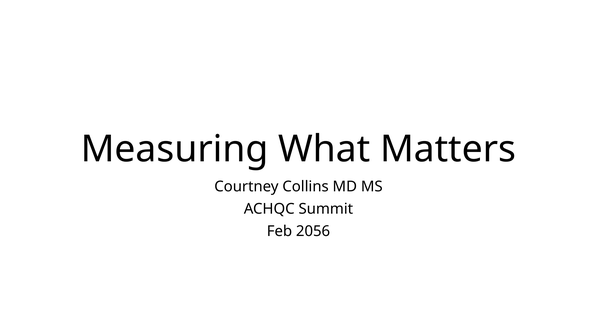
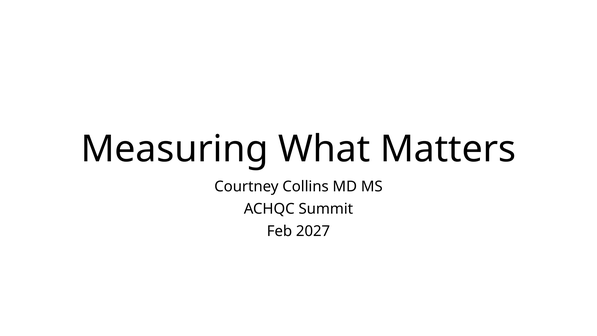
2056: 2056 -> 2027 (313, 231)
